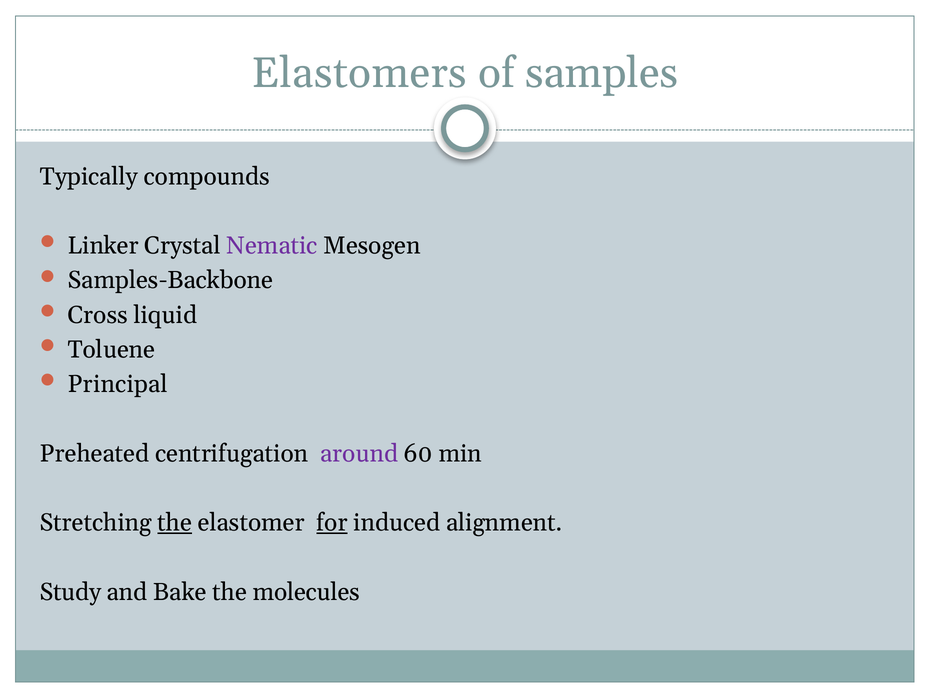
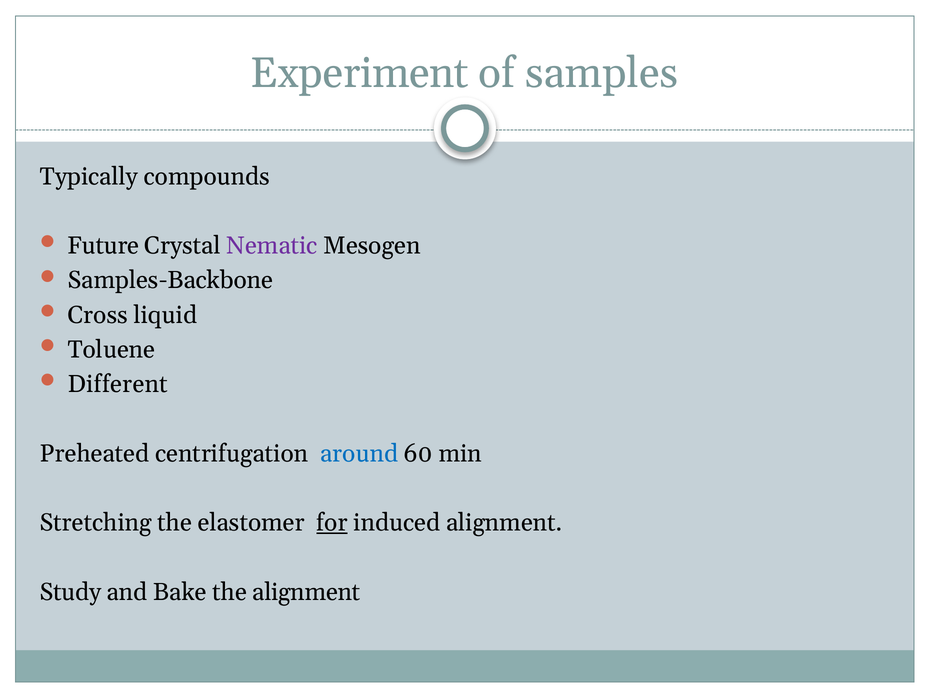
Elastomers: Elastomers -> Experiment (360, 73)
Linker: Linker -> Future (103, 246)
Principal: Principal -> Different (118, 384)
around colour: purple -> blue (359, 453)
the underline: present -> none (175, 522)
the molecules: molecules -> alignment (306, 592)
